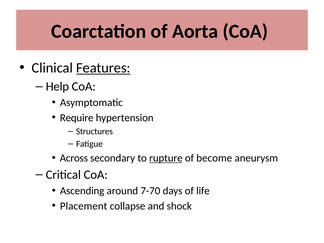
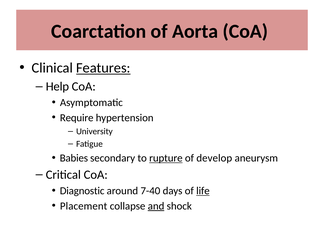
Structures: Structures -> University (94, 131)
Across: Across -> Babies (74, 158)
become: become -> develop (214, 158)
Ascending: Ascending -> Diagnostic (82, 191)
7-70: 7-70 -> 7-40 (150, 191)
life underline: none -> present (203, 191)
and underline: none -> present (156, 206)
